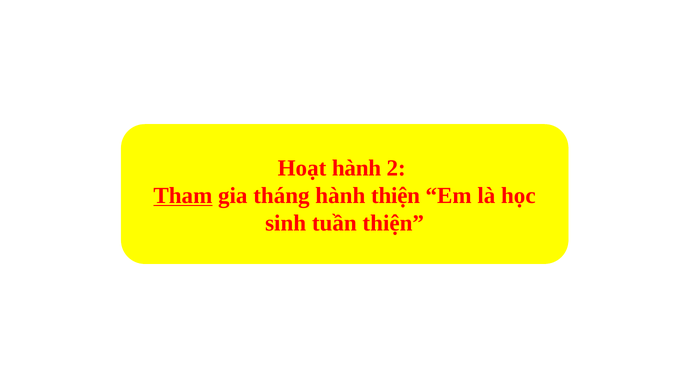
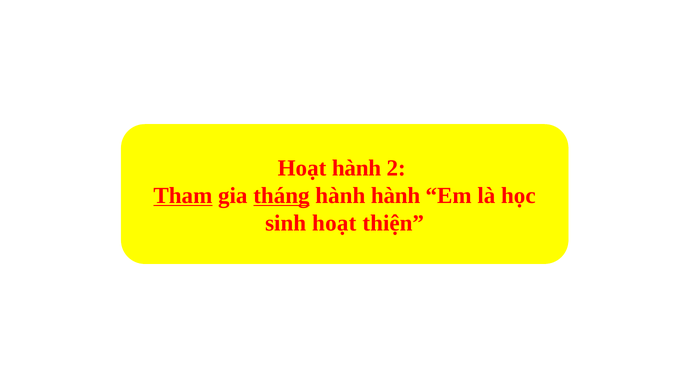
tháng underline: none -> present (281, 195)
hành thiện: thiện -> hành (396, 195)
sinh tuần: tuần -> hoạt (334, 223)
